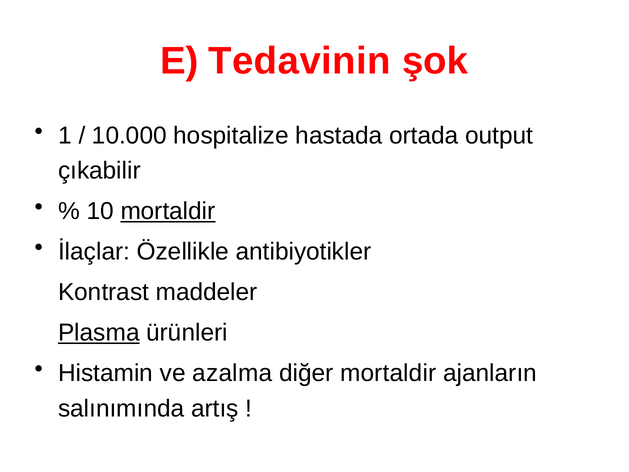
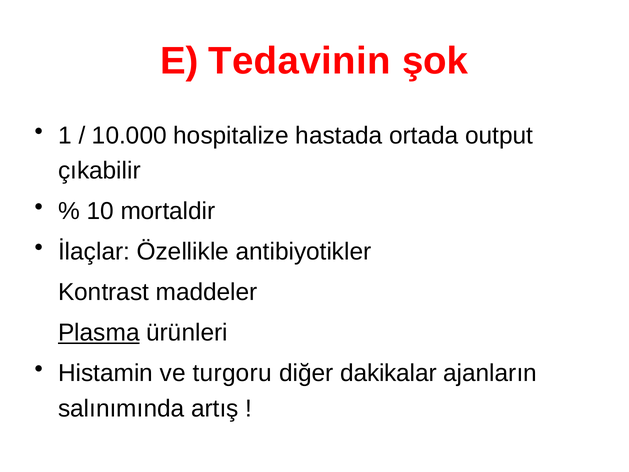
mortaldir underline: present -> none (168, 211)
azalma: azalma -> turgoru (232, 373)
diğer mortaldir: mortaldir -> dakikalar (388, 373)
